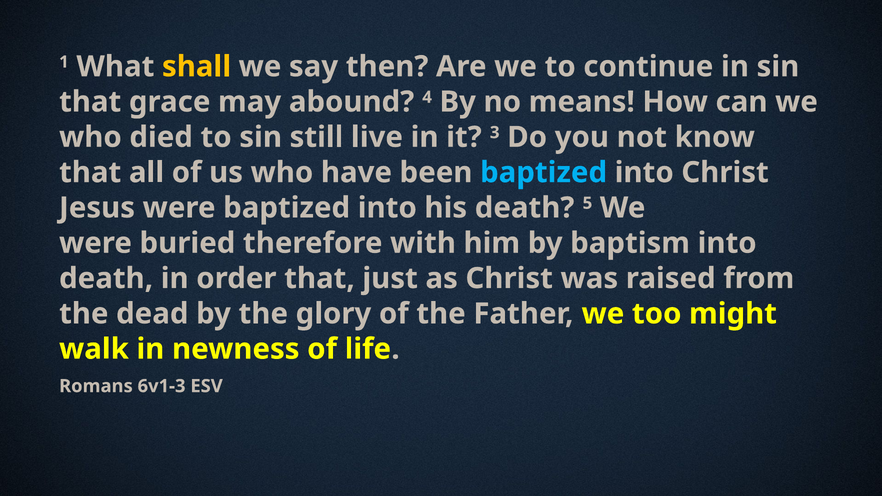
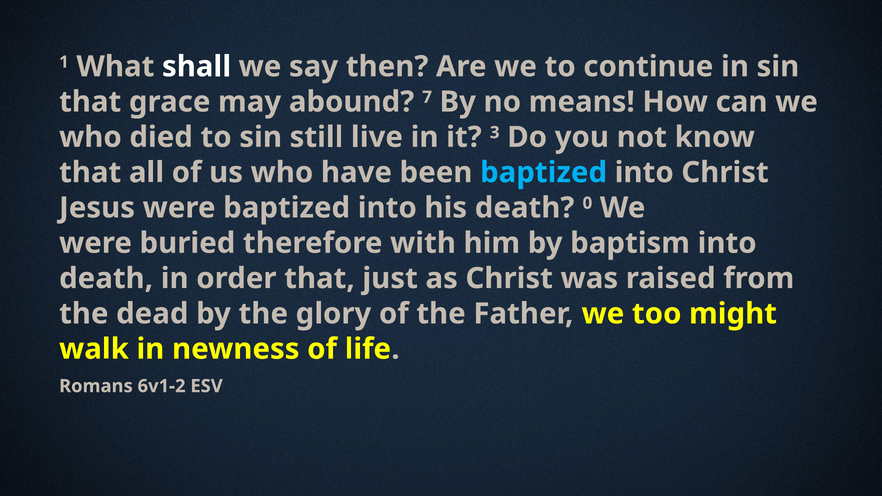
shall colour: yellow -> white (196, 67)
4: 4 -> 7 (427, 97)
5: 5 -> 0 (587, 203)
6v1-3: 6v1-3 -> 6v1-2 (162, 386)
